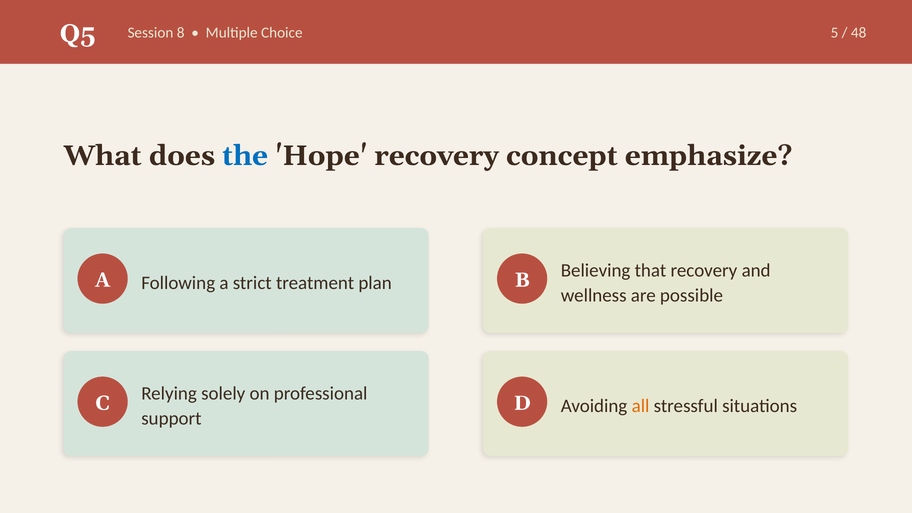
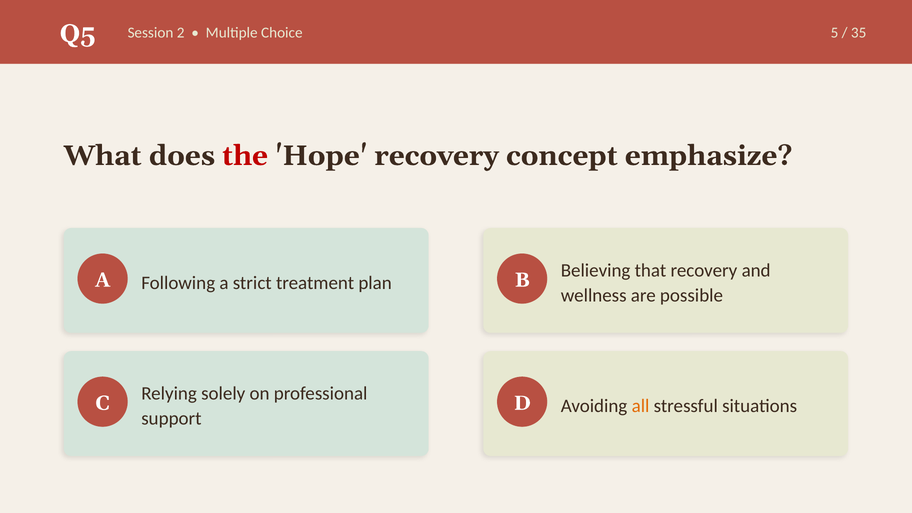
8: 8 -> 2 (181, 33)
48: 48 -> 35 (859, 33)
the colour: blue -> red (245, 156)
